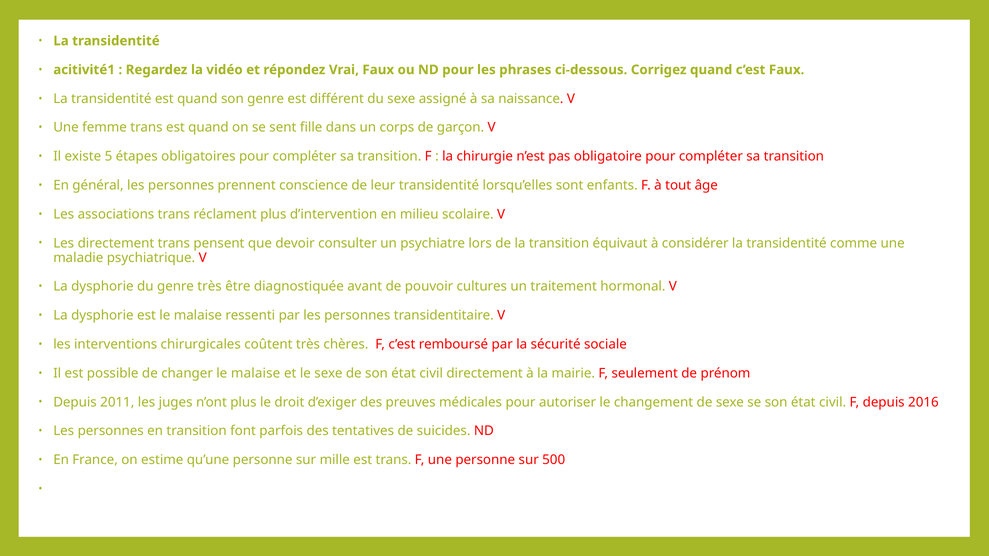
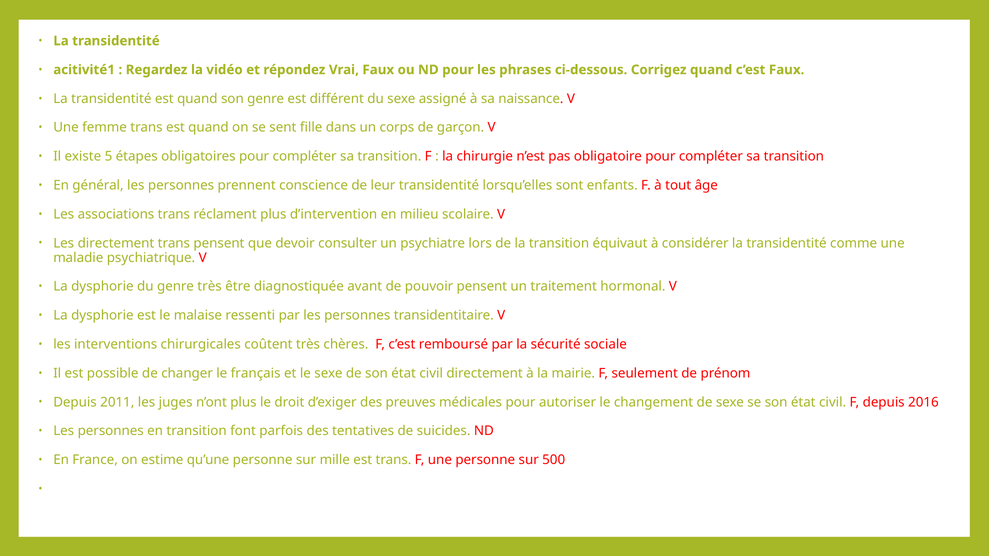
pouvoir cultures: cultures -> pensent (482, 287)
changer le malaise: malaise -> français (256, 373)
